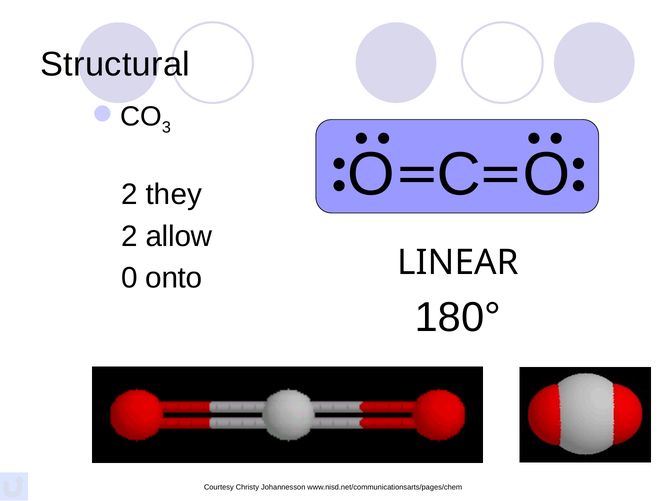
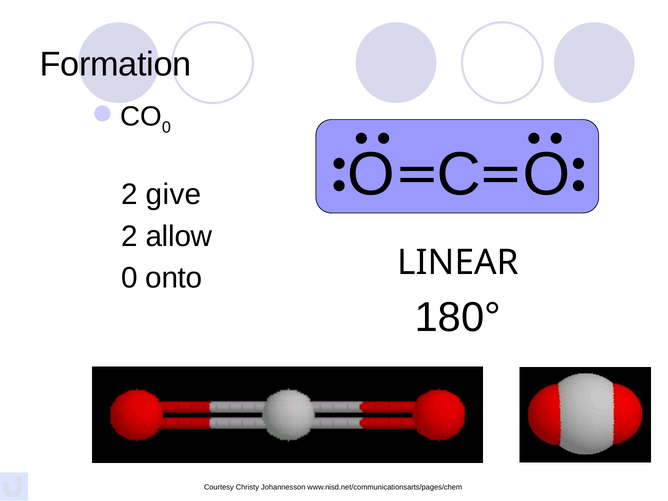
Structural: Structural -> Formation (116, 64)
3: 3 -> 0 (166, 127)
they: they -> give (174, 195)
